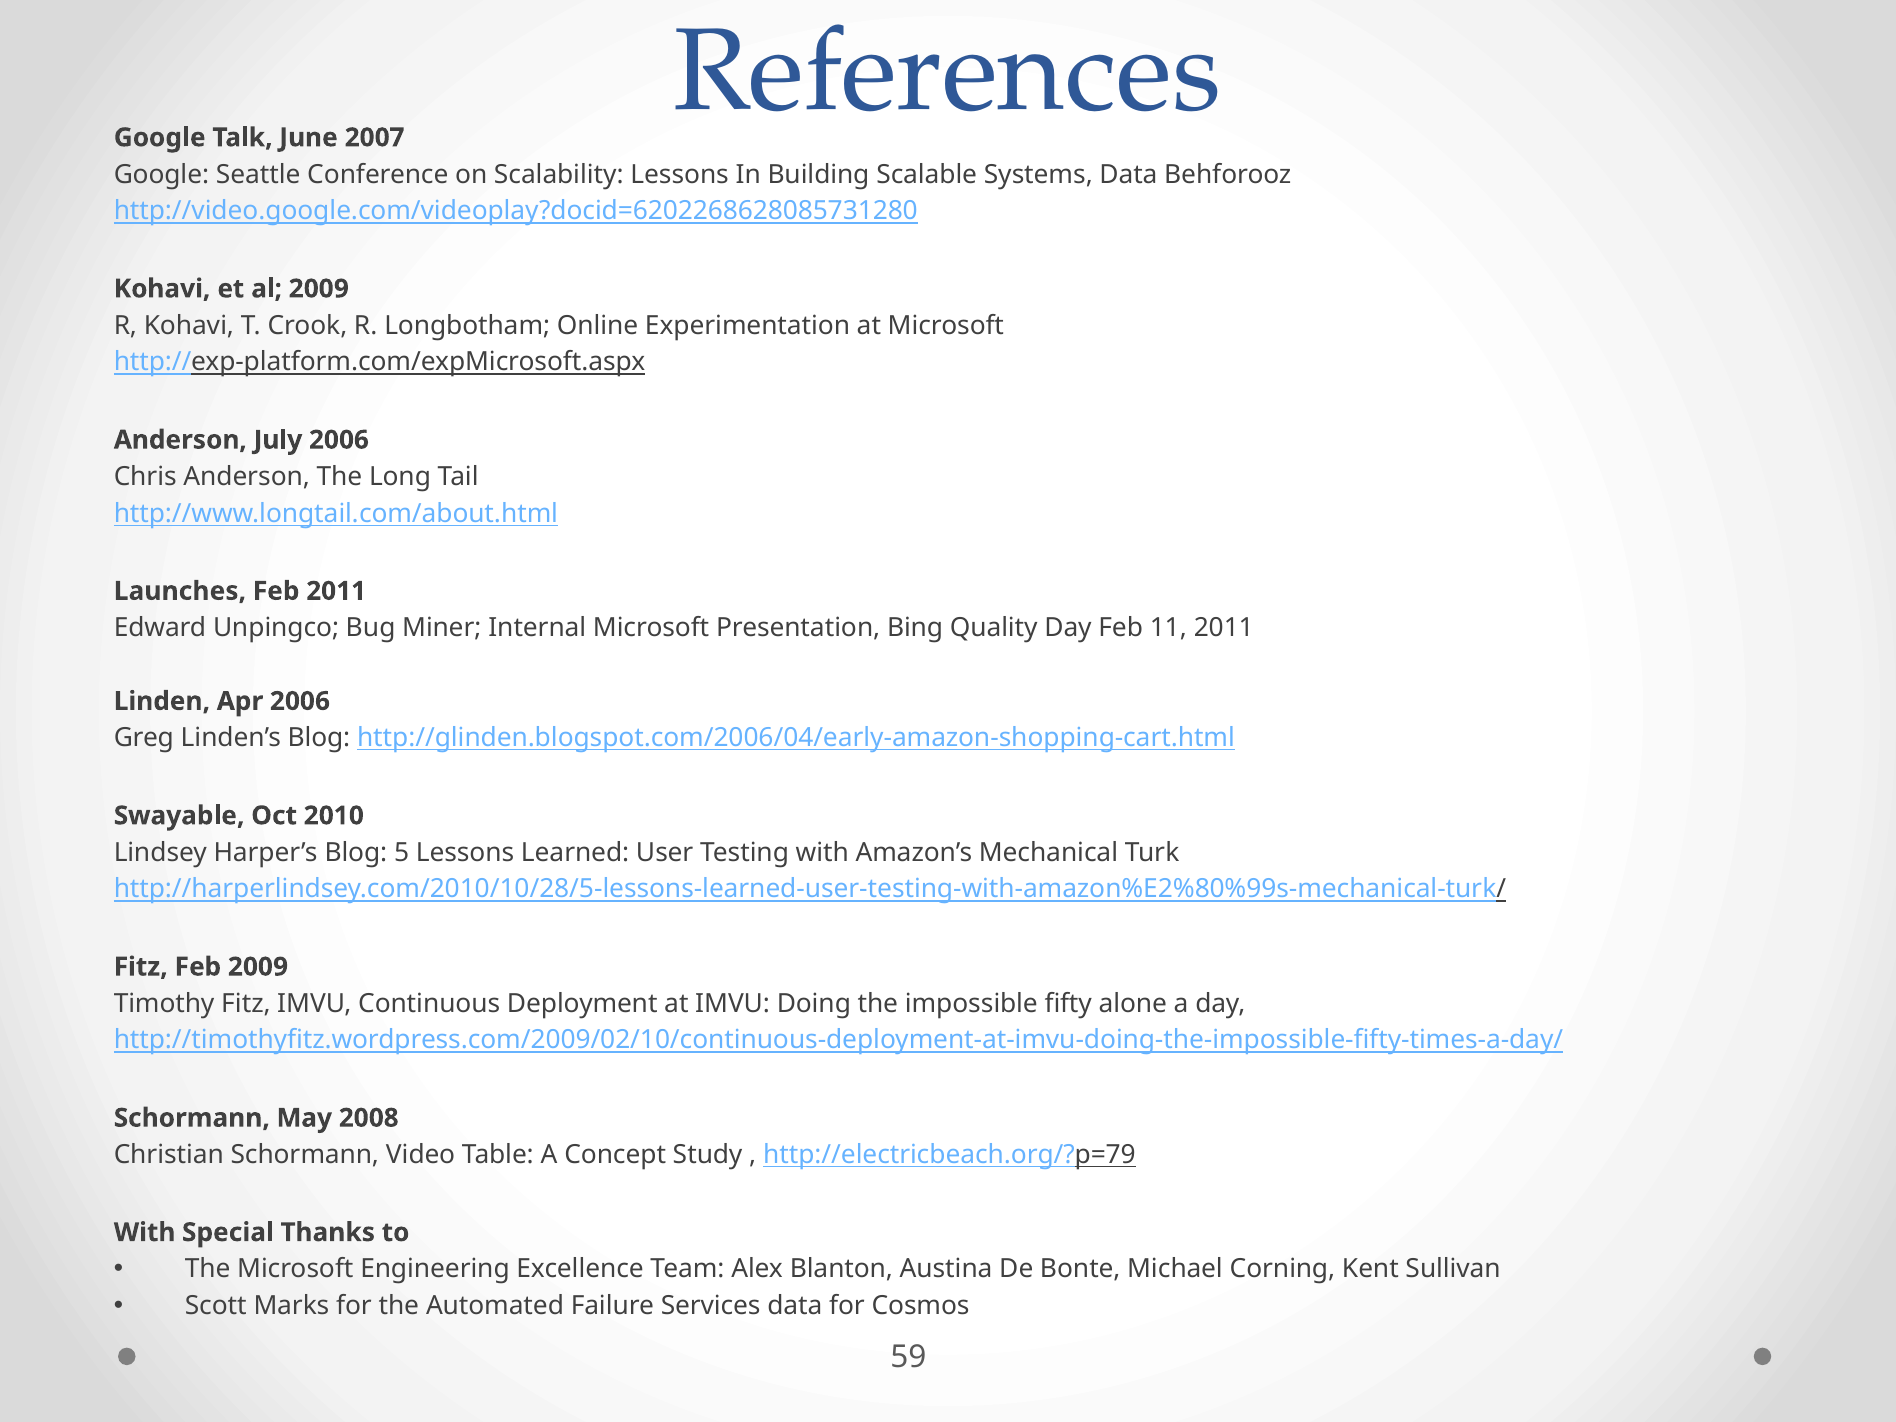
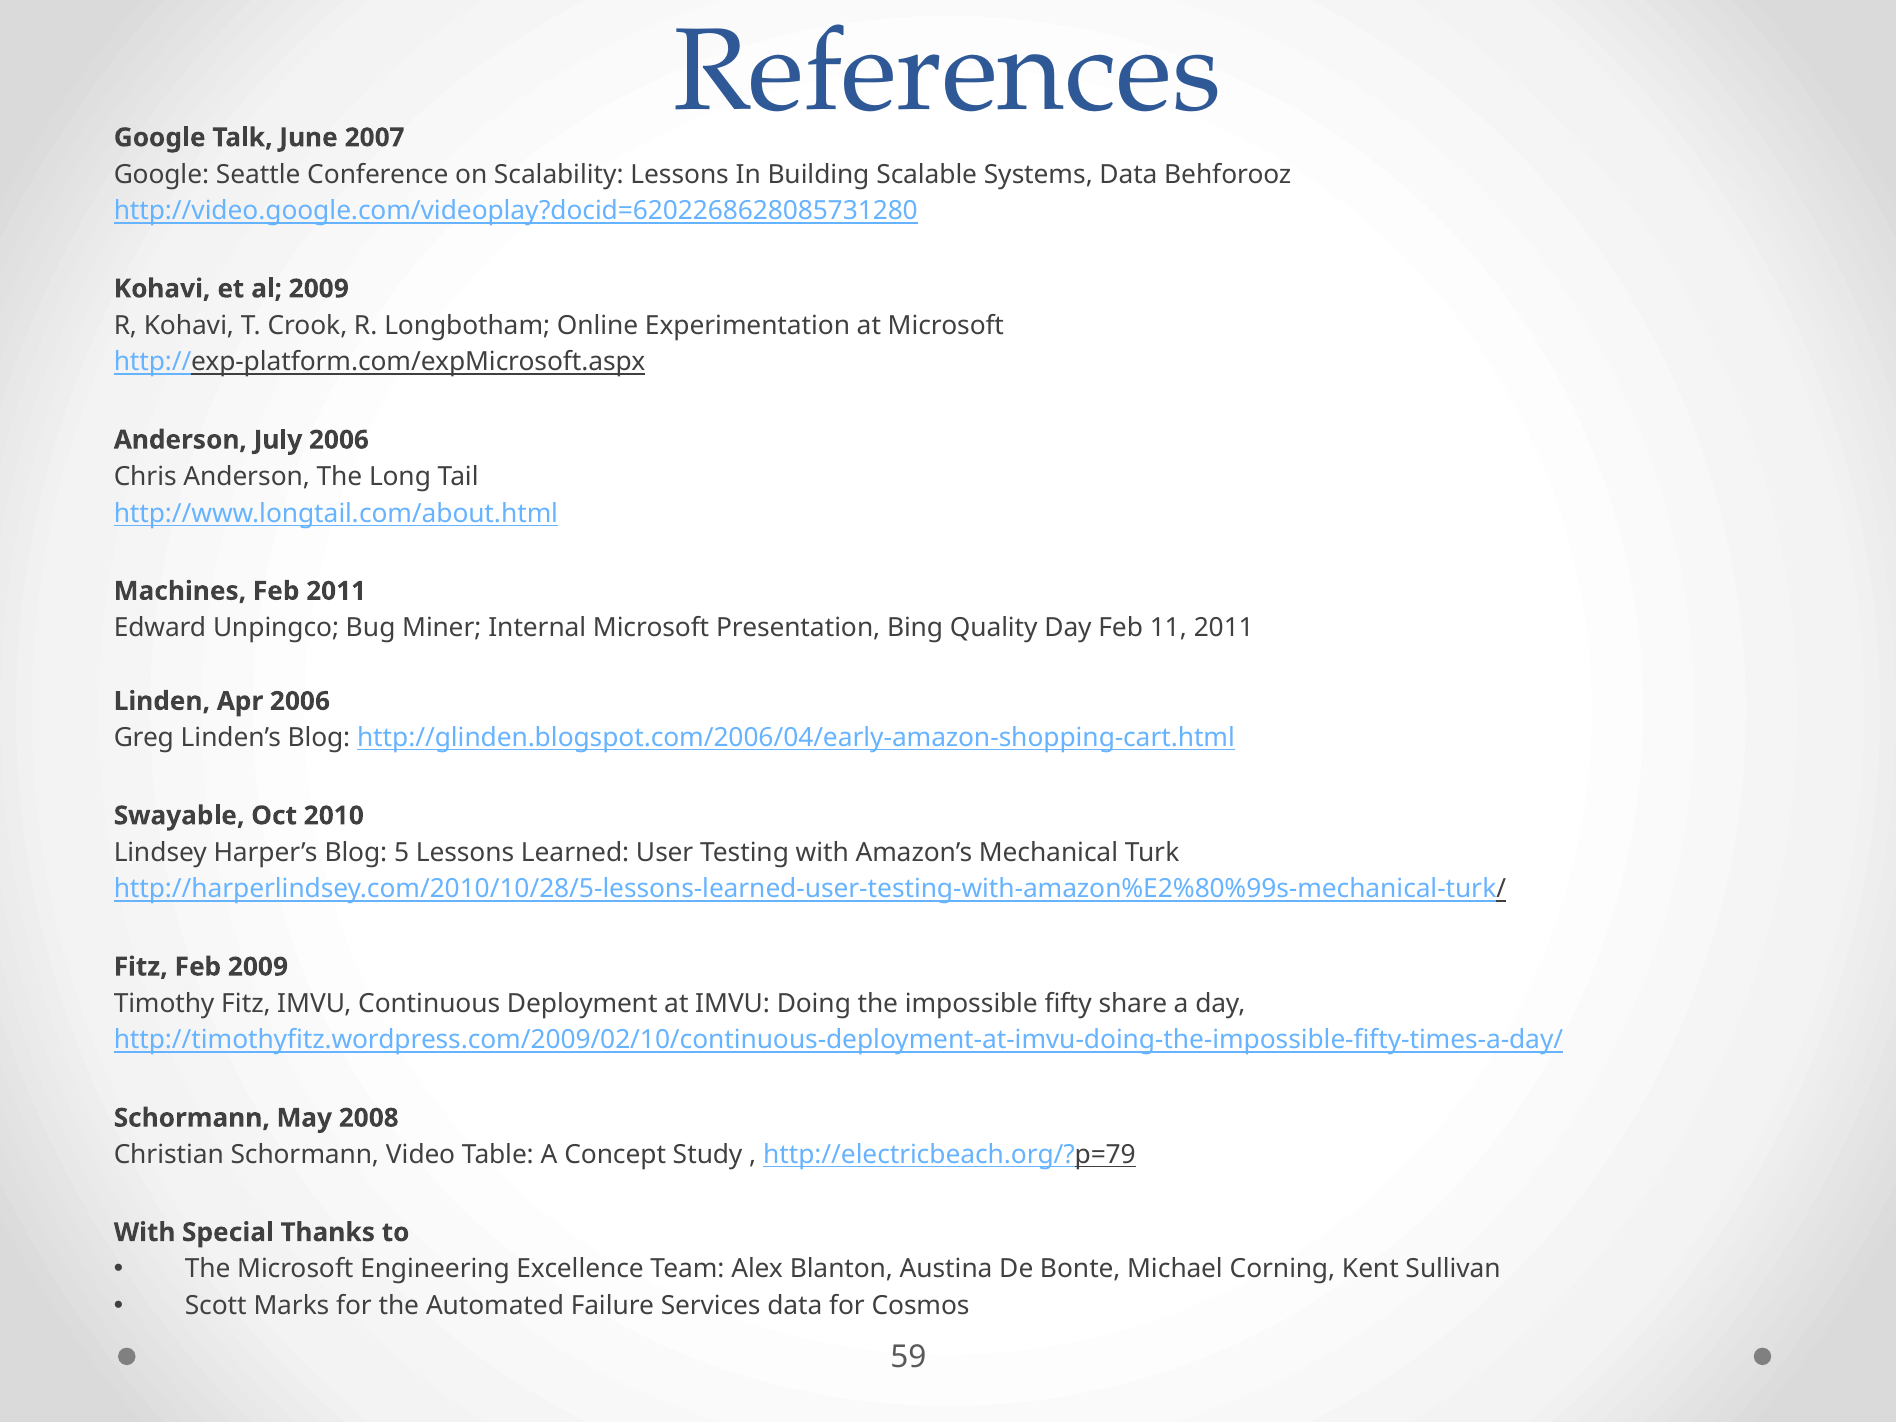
Launches: Launches -> Machines (180, 591)
alone: alone -> share (1133, 1004)
